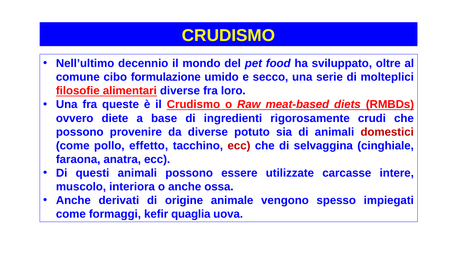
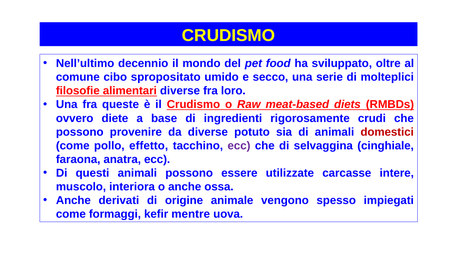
formulazione: formulazione -> spropositato (166, 77)
ecc colour: red -> purple (239, 146)
quaglia: quaglia -> mentre (191, 214)
